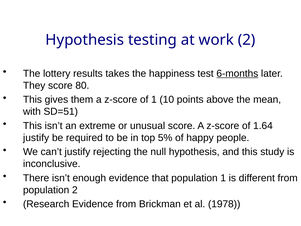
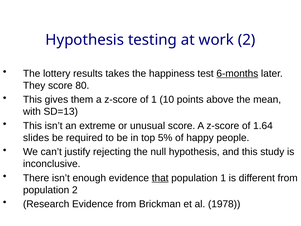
SD=51: SD=51 -> SD=13 (61, 112)
justify: justify -> slides (36, 138)
that underline: none -> present (160, 178)
